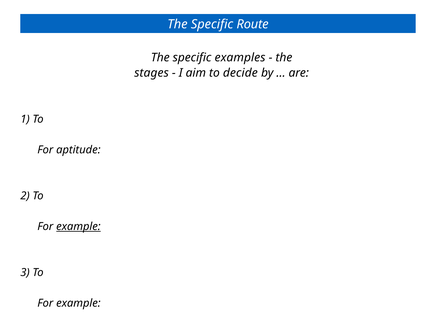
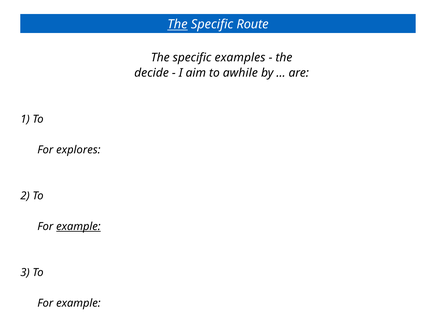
The underline: none -> present (177, 24)
stages: stages -> decide (152, 73)
decide: decide -> awhile (240, 73)
aptitude: aptitude -> explores (78, 150)
